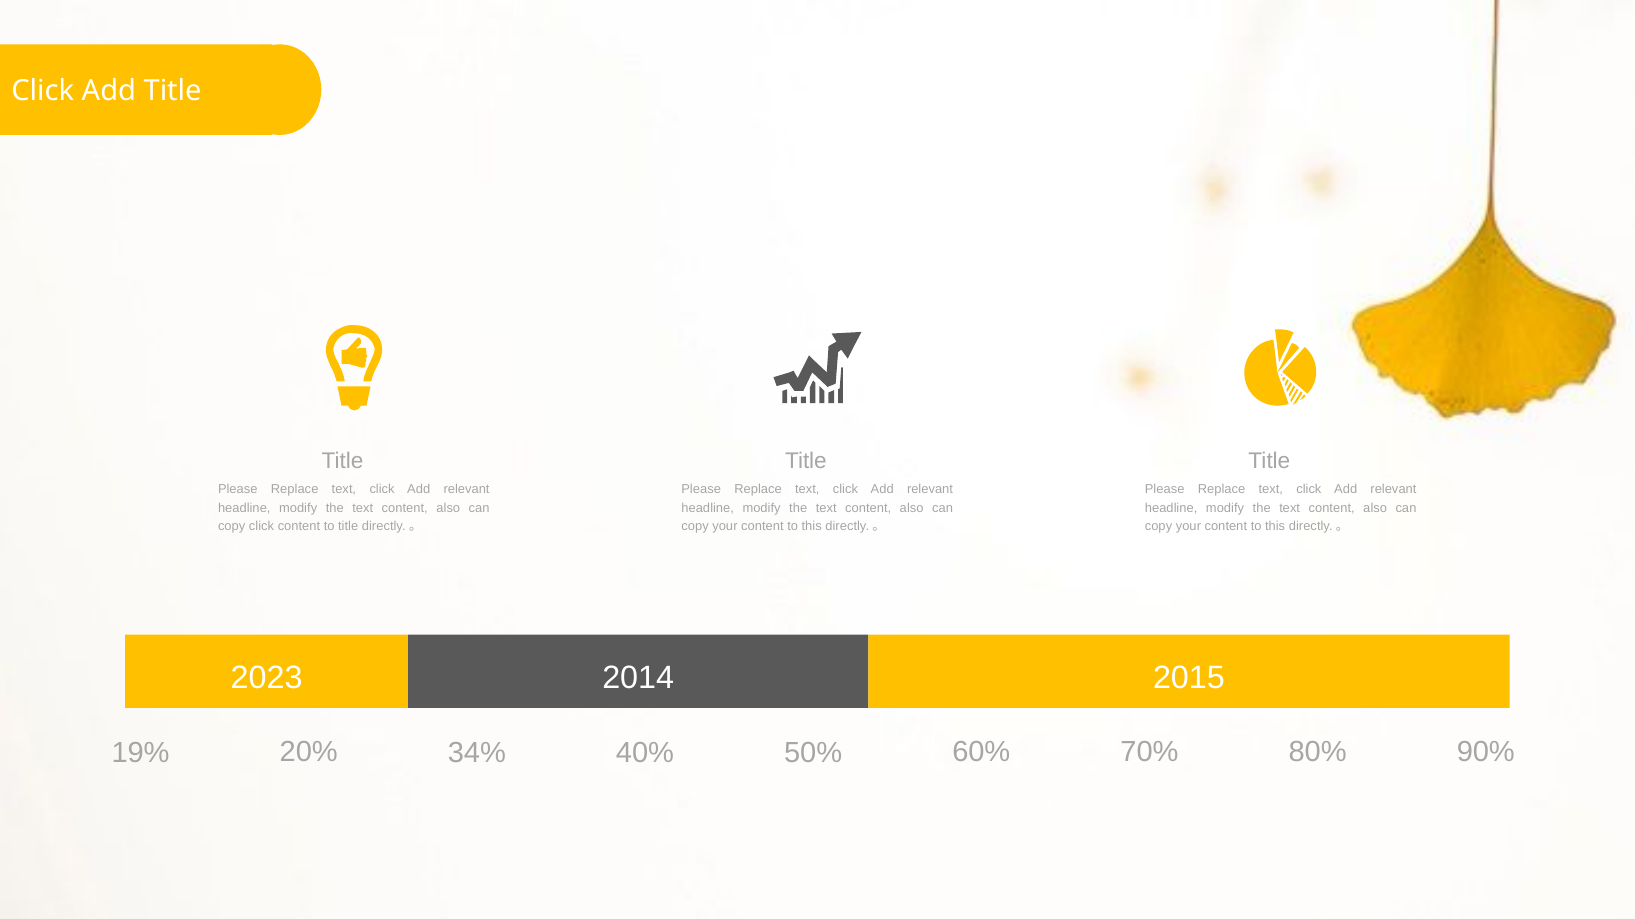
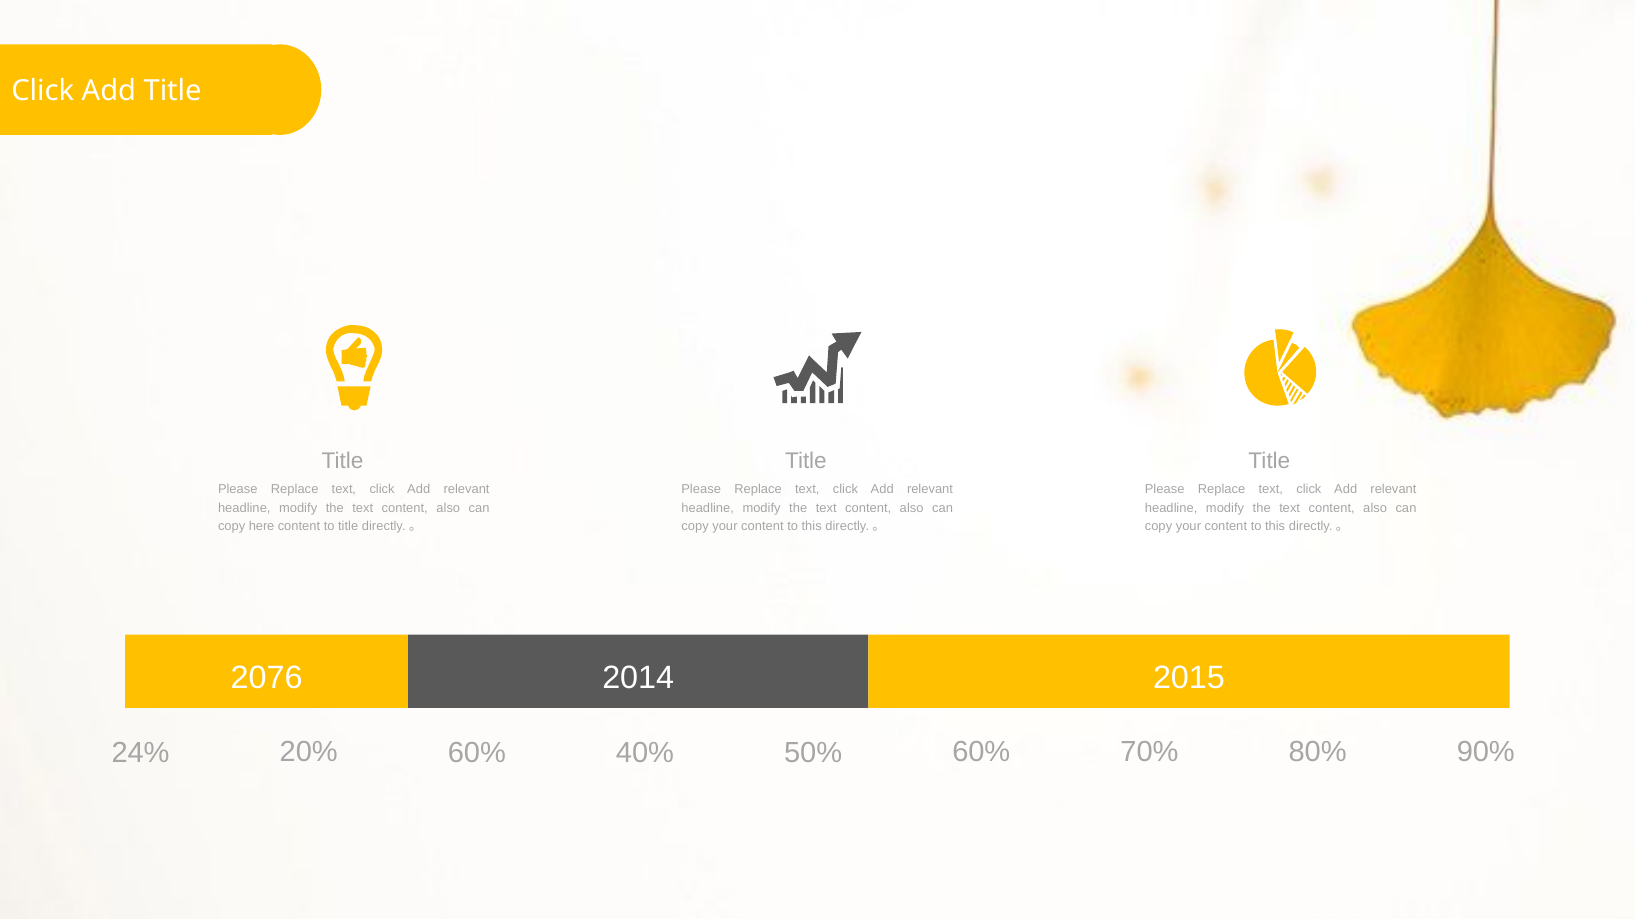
copy click: click -> here (262, 527)
2023: 2023 -> 2076 (267, 678)
19%: 19% -> 24% (141, 753)
20% 34%: 34% -> 60% (477, 753)
